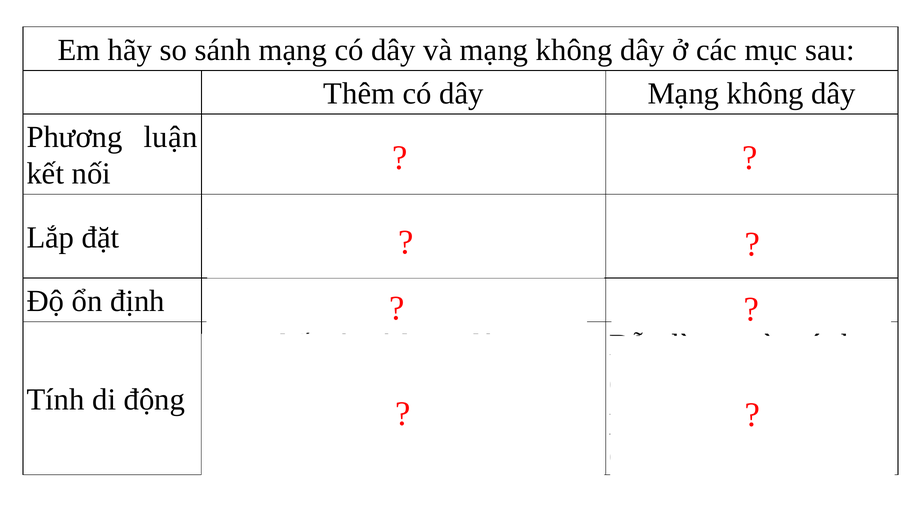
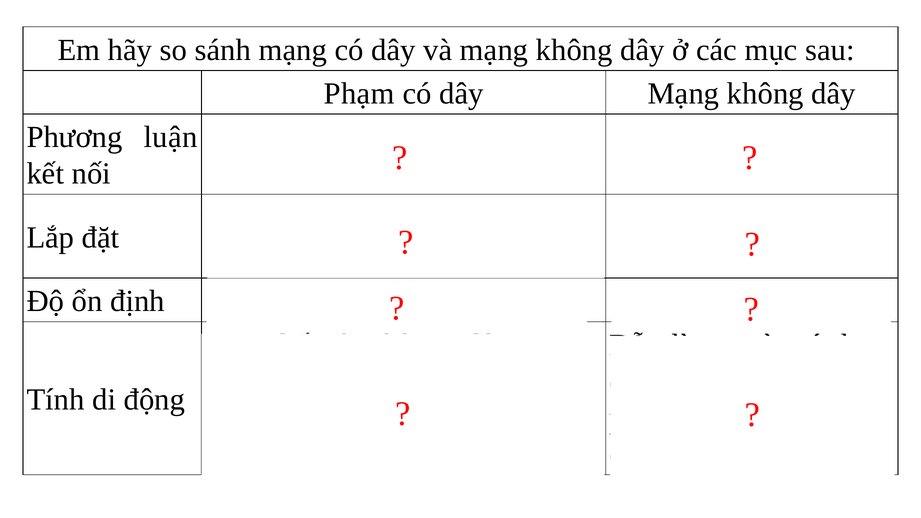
Thêm: Thêm -> Phạm (359, 94)
